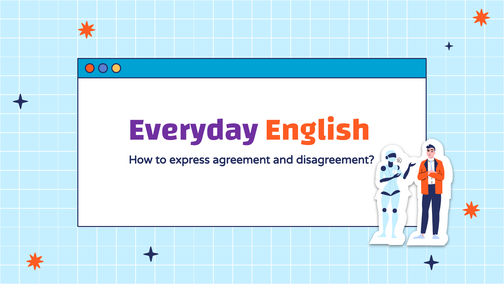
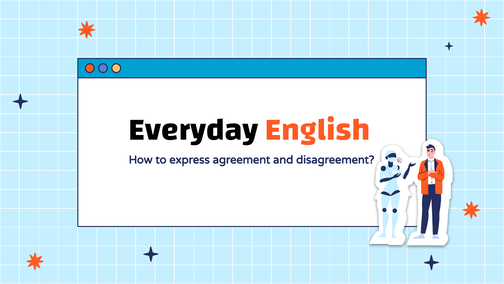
Everyday colour: purple -> black (193, 129)
